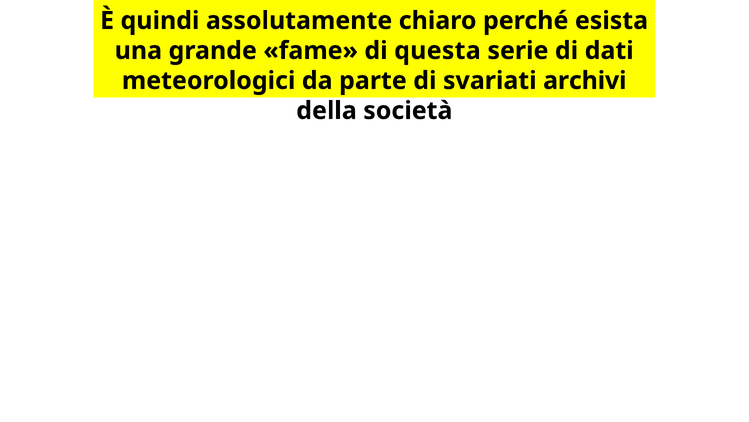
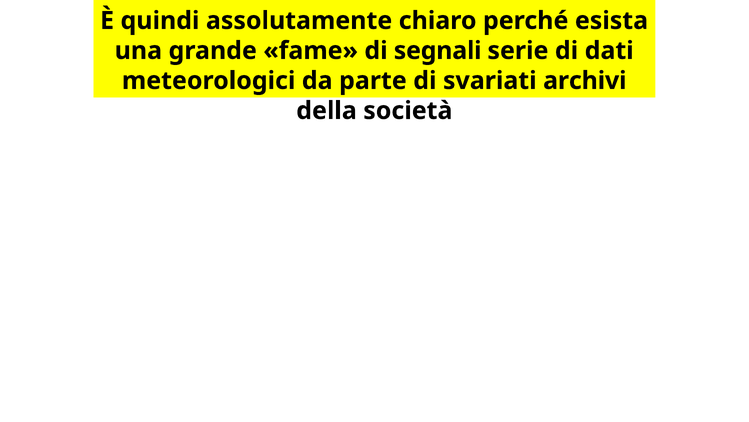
questa: questa -> segnali (438, 51)
